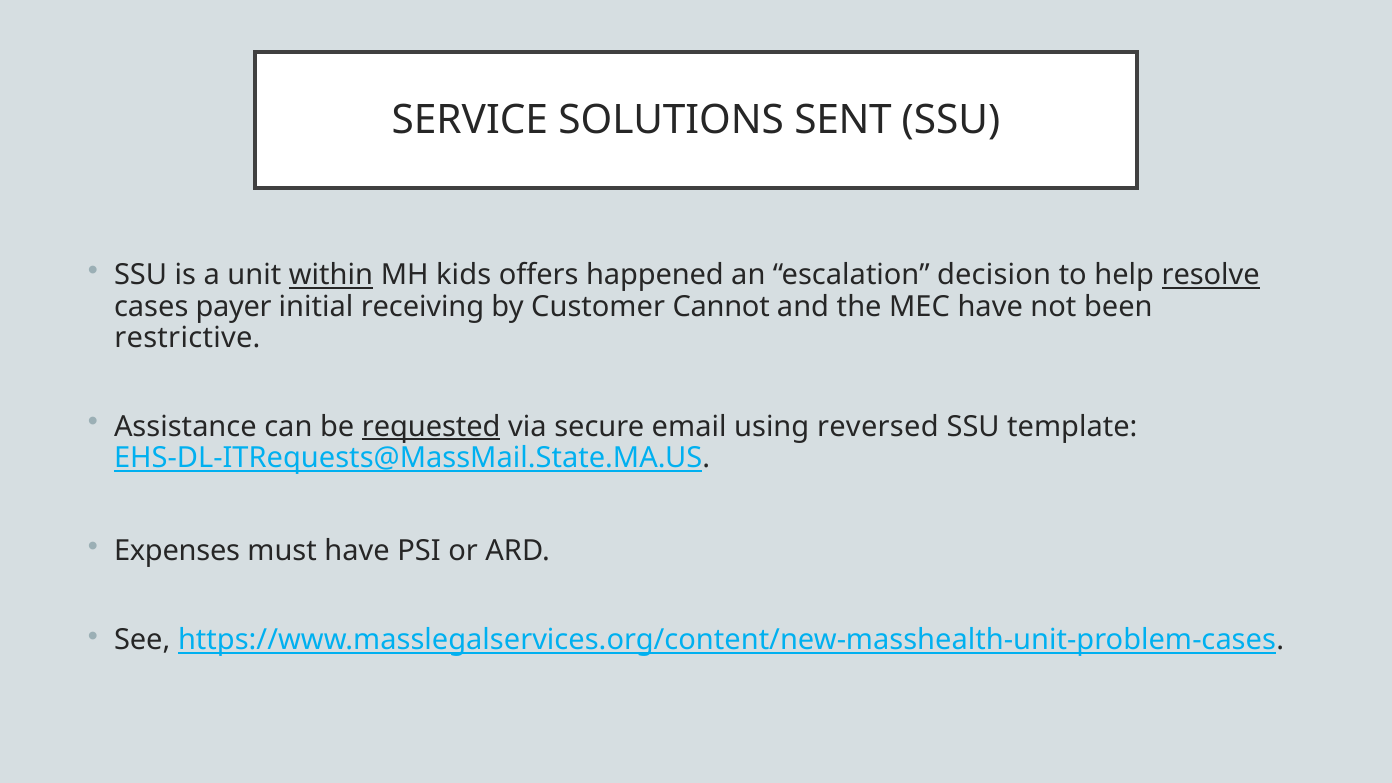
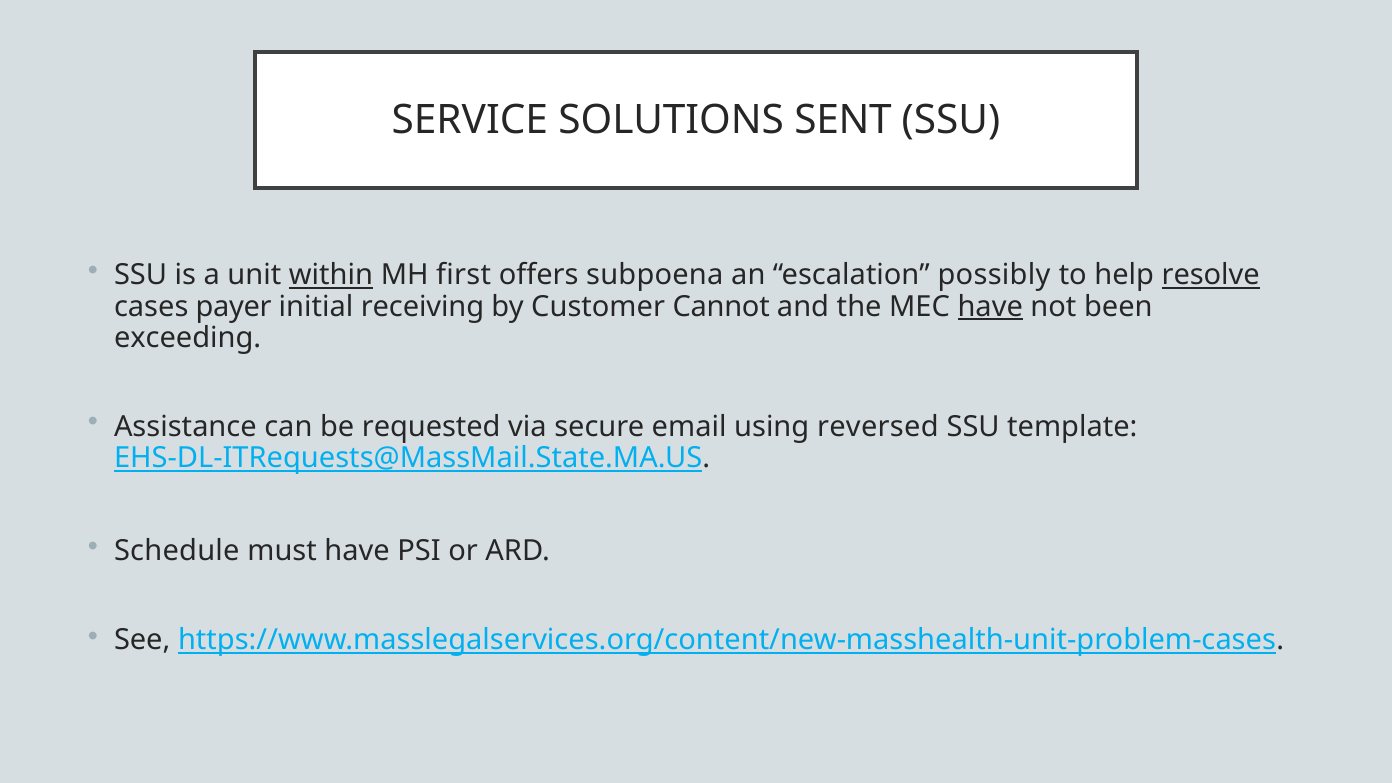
kids: kids -> first (464, 275)
happened: happened -> subpoena (655, 275)
decision: decision -> possibly (994, 275)
have underline: none -> present (990, 307)
restrictive: restrictive -> exceeding (188, 338)
requested underline: present -> none (431, 427)
Expenses: Expenses -> Schedule (177, 551)
